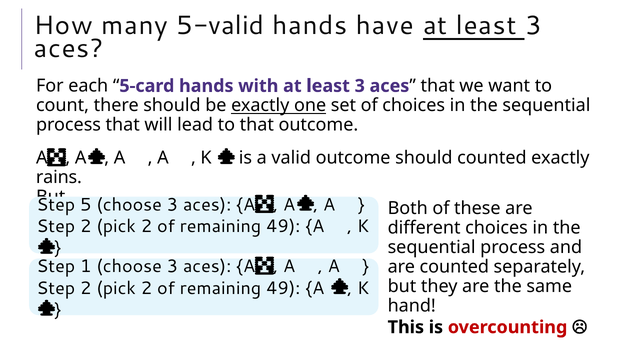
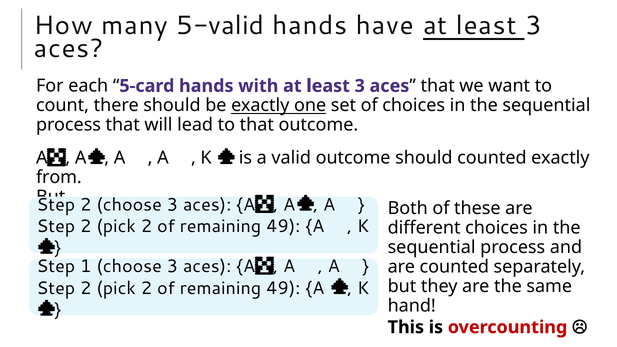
rains: rains -> from (59, 177)
5: 5 -> 2 (86, 205)
